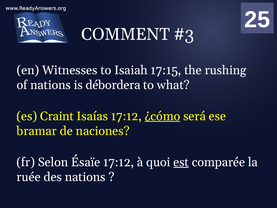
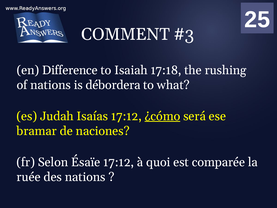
Witnesses: Witnesses -> Difference (70, 70)
17:15: 17:15 -> 17:18 (166, 70)
Craint: Craint -> Judah (57, 116)
est underline: present -> none (181, 162)
